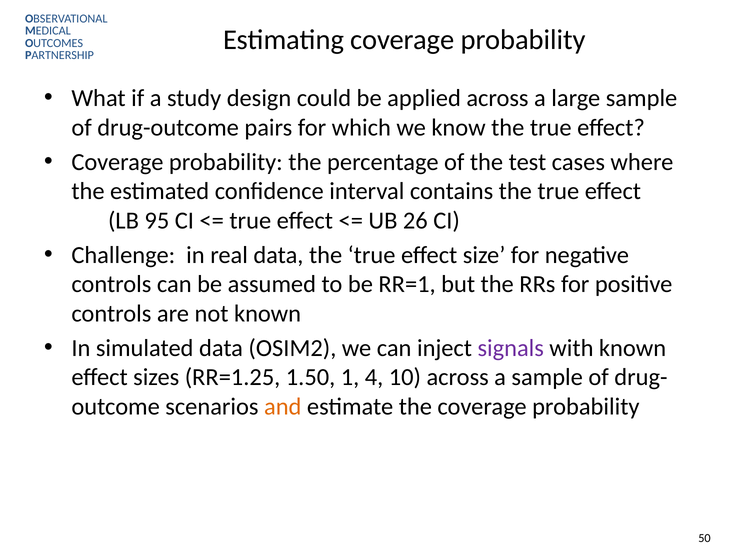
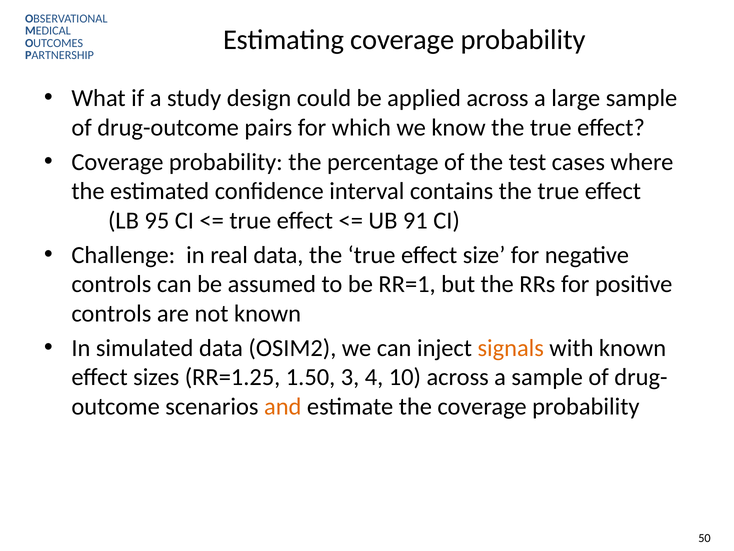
26: 26 -> 91 (415, 221)
signals colour: purple -> orange (511, 348)
1: 1 -> 3 (350, 377)
